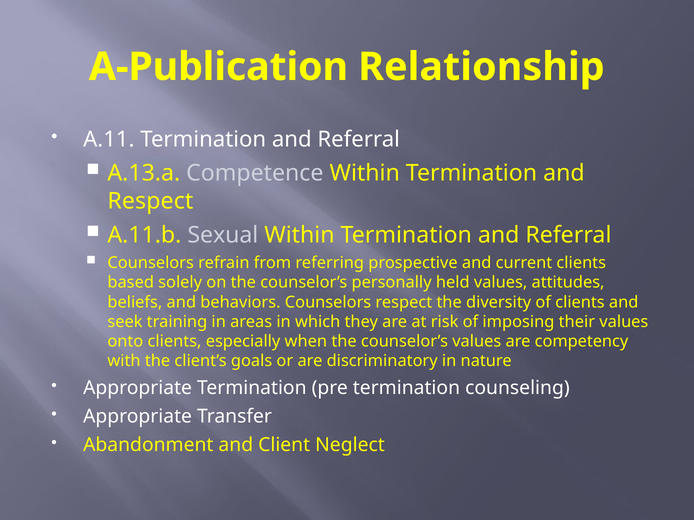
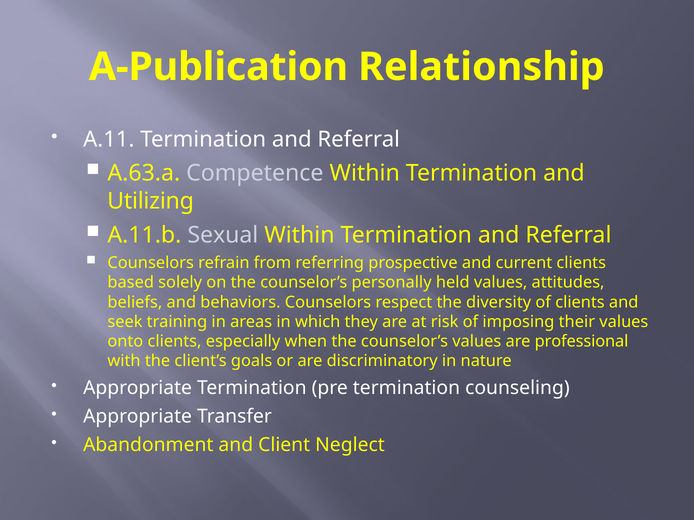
A.13.a: A.13.a -> A.63.a (144, 173)
Respect: Respect -> Utilizing (151, 201)
competency: competency -> professional (582, 342)
